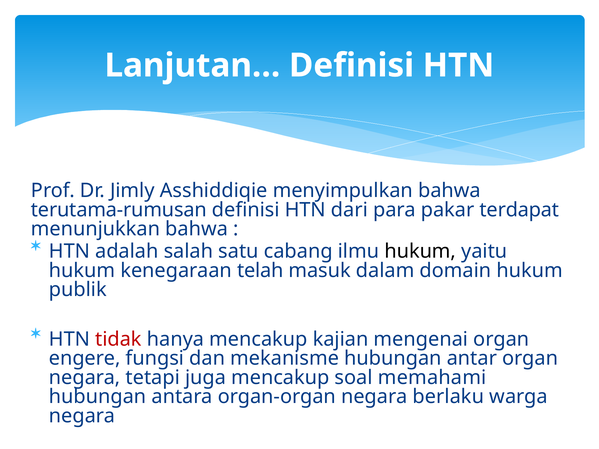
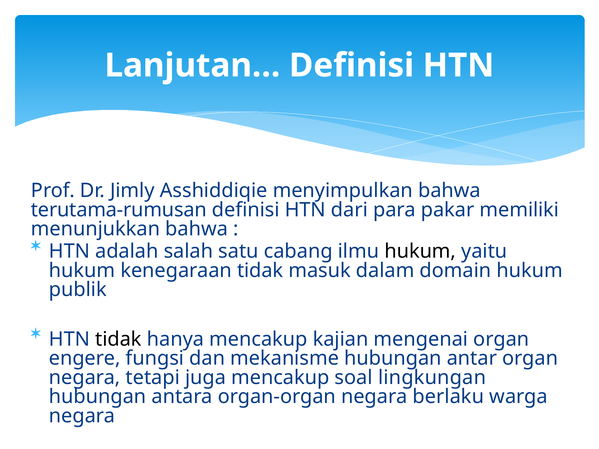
terdapat: terdapat -> memiliki (519, 210)
kenegaraan telah: telah -> tidak (260, 271)
tidak colour: red -> black (118, 339)
memahami: memahami -> lingkungan (432, 378)
